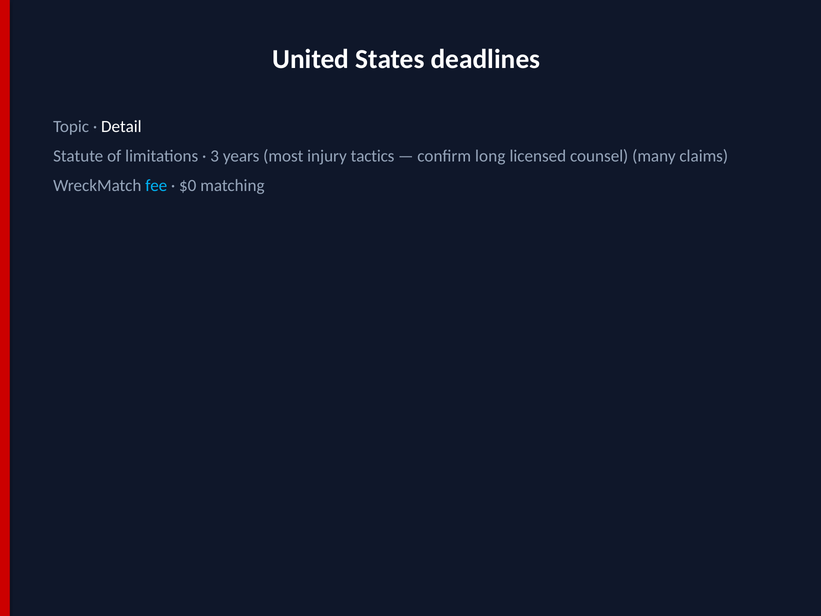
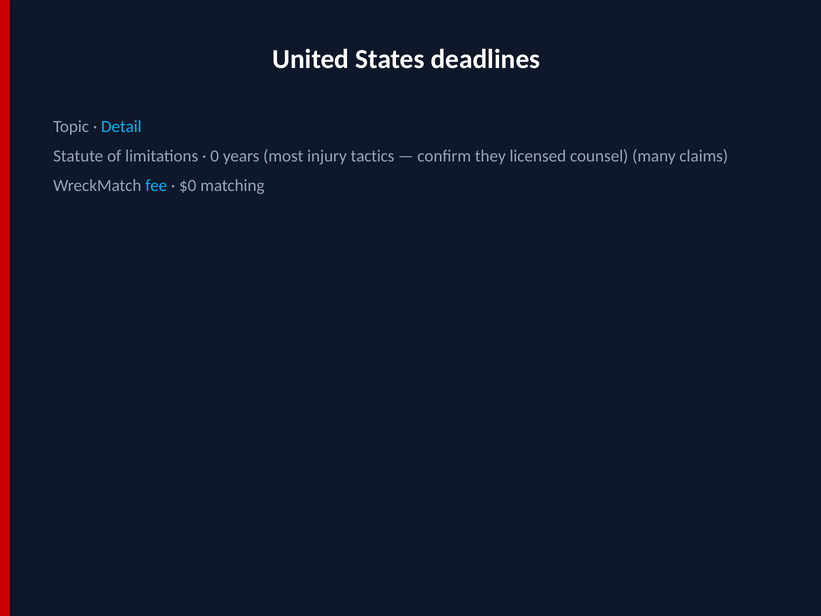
Detail colour: white -> light blue (121, 126)
3: 3 -> 0 (215, 156)
long: long -> they (490, 156)
